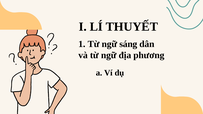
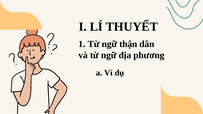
sáng: sáng -> thận (128, 44)
